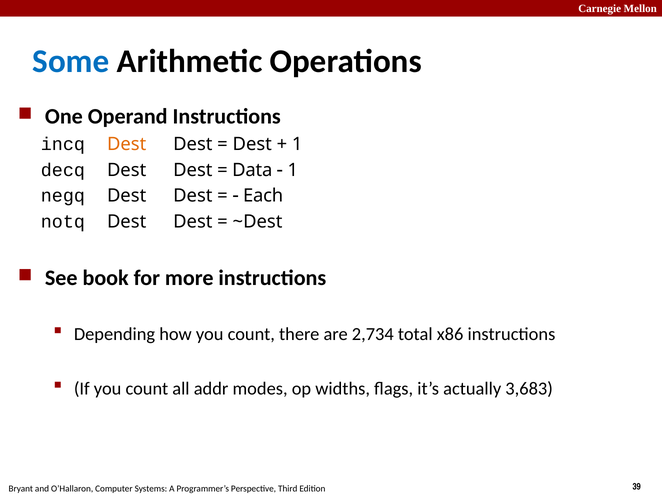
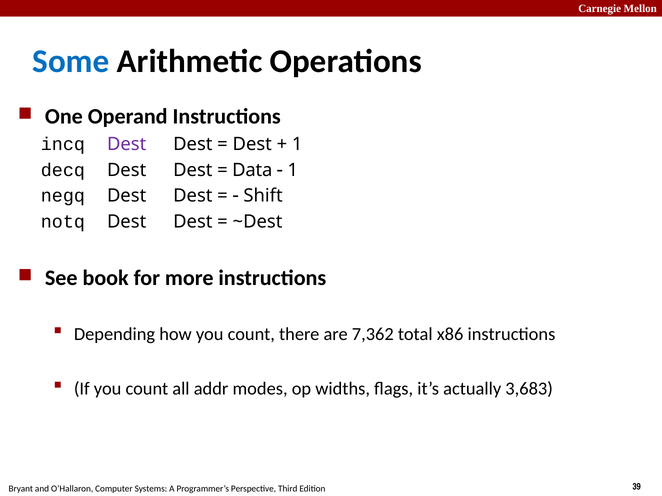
Dest colour: orange -> purple (127, 144)
Each: Each -> Shift (263, 196)
2,734: 2,734 -> 7,362 (373, 335)
